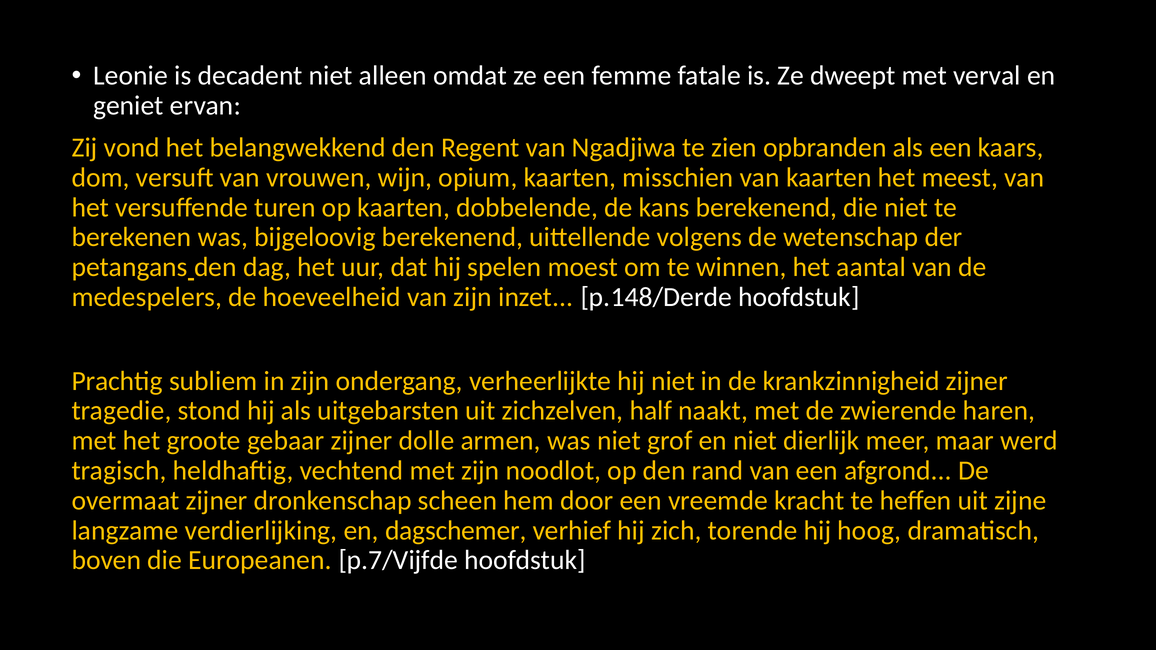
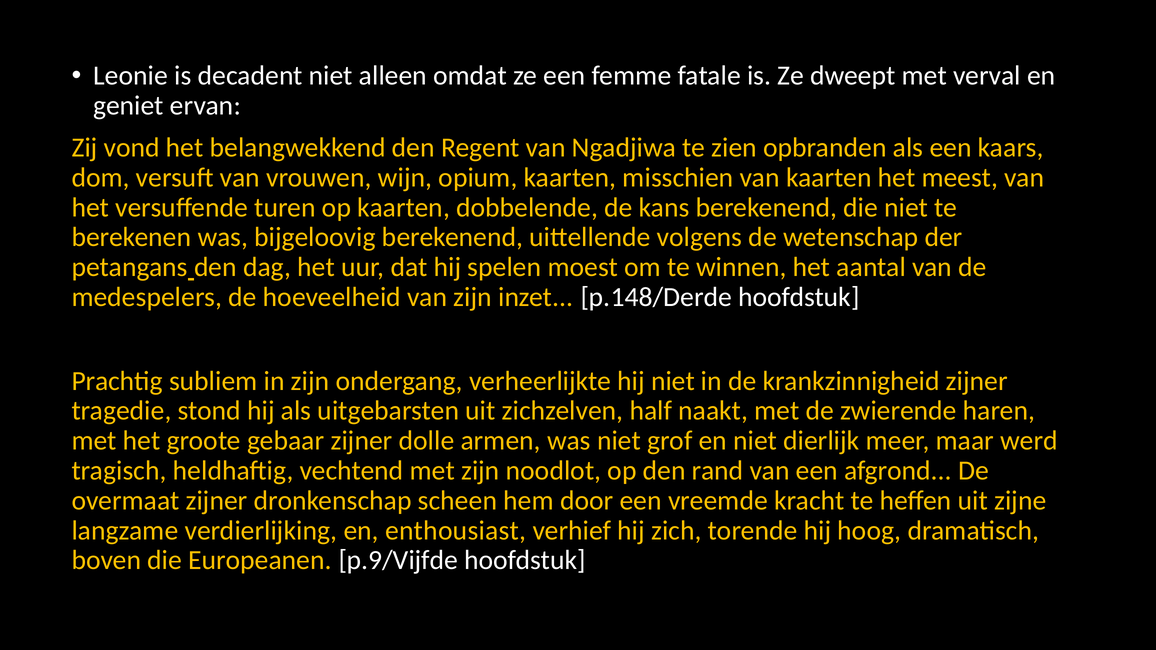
dagschemer: dagschemer -> enthousiast (456, 531)
p.7/Vijfde: p.7/Vijfde -> p.9/Vijfde (398, 561)
